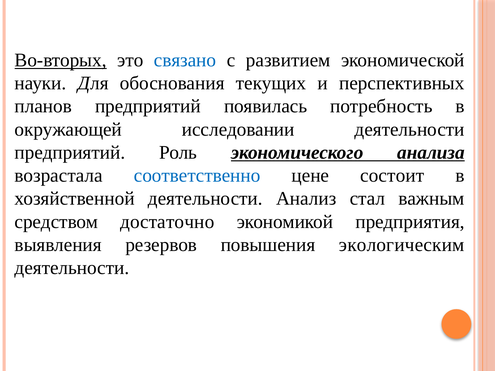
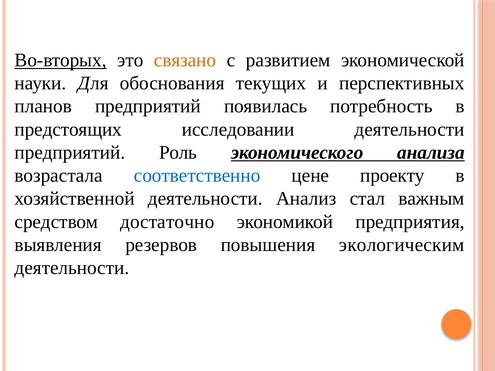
связано colour: blue -> orange (185, 60)
окружающей: окружающей -> предстоящих (68, 129)
состоит: состоит -> проекту (392, 176)
